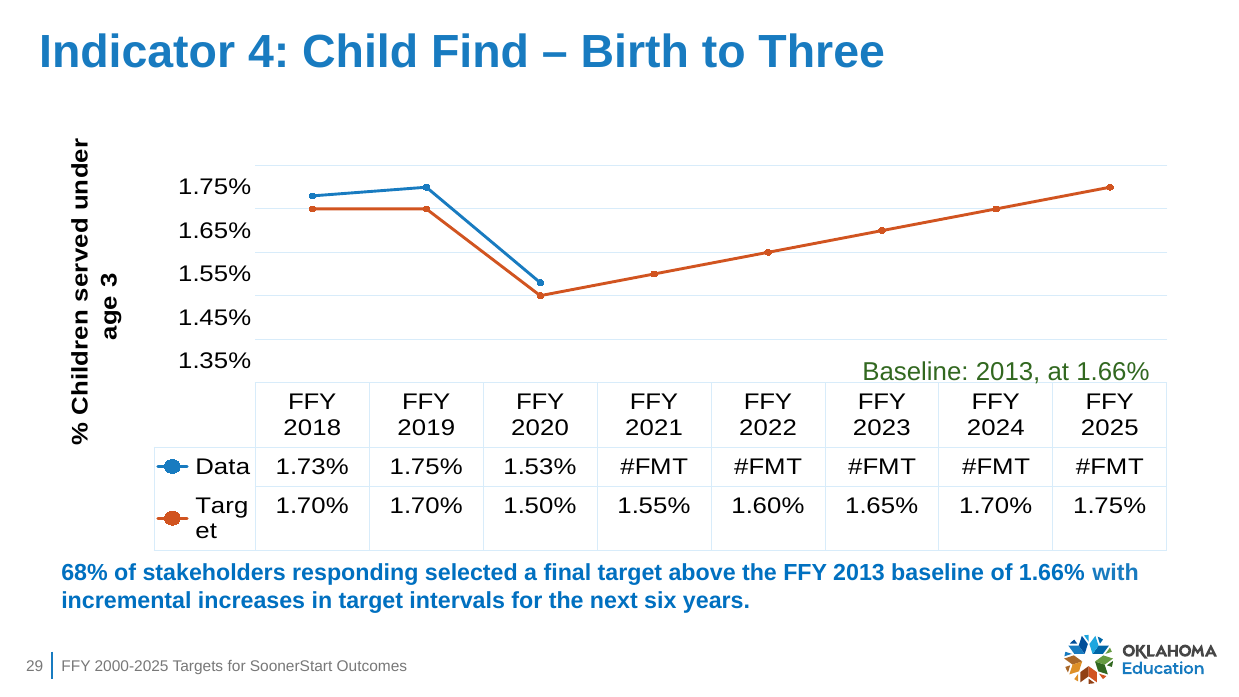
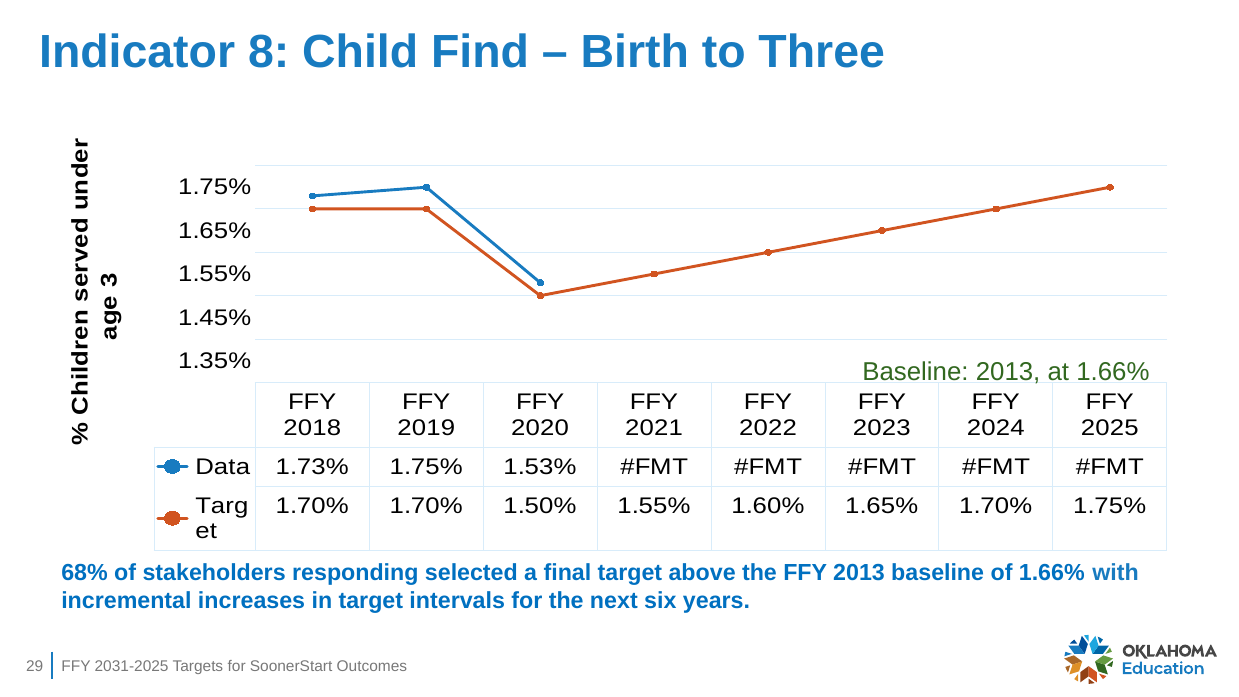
4: 4 -> 8 (269, 52)
2000-2025: 2000-2025 -> 2031-2025 (132, 666)
